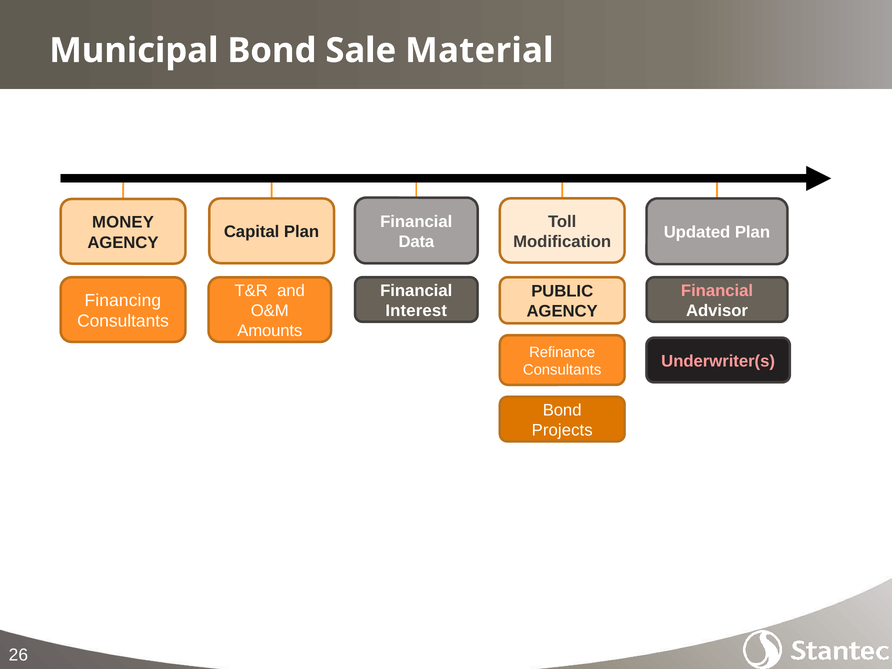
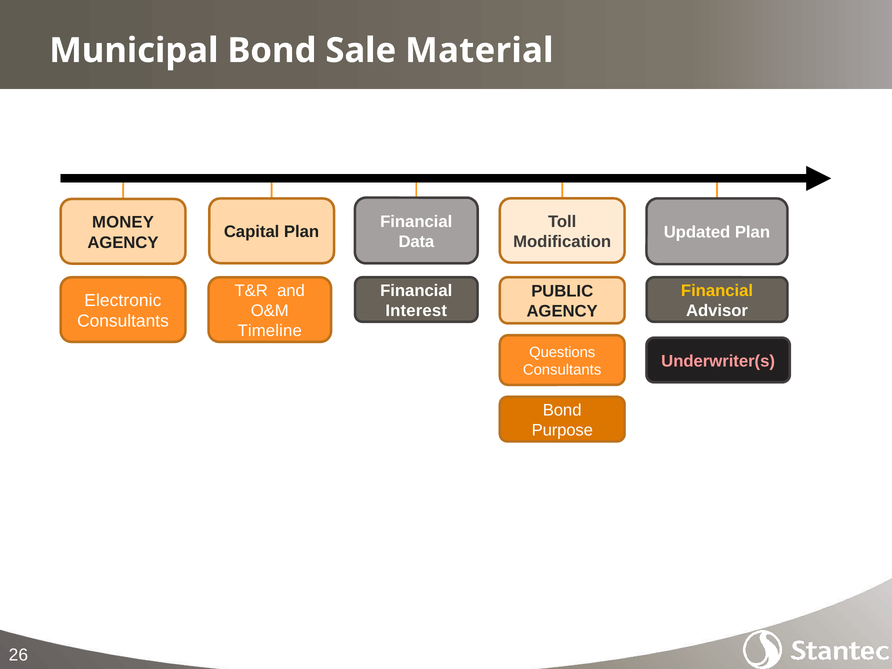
Financial colour: pink -> yellow (717, 291)
Financing: Financing -> Electronic (123, 300)
Amounts: Amounts -> Timeline (270, 331)
Refinance: Refinance -> Questions (562, 352)
Projects: Projects -> Purpose (562, 430)
